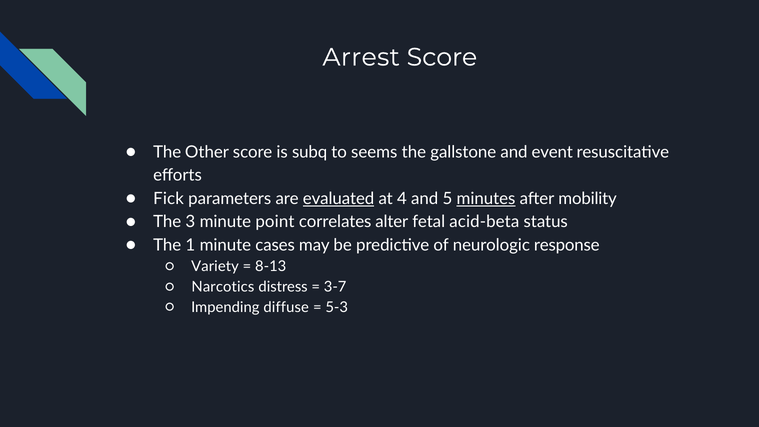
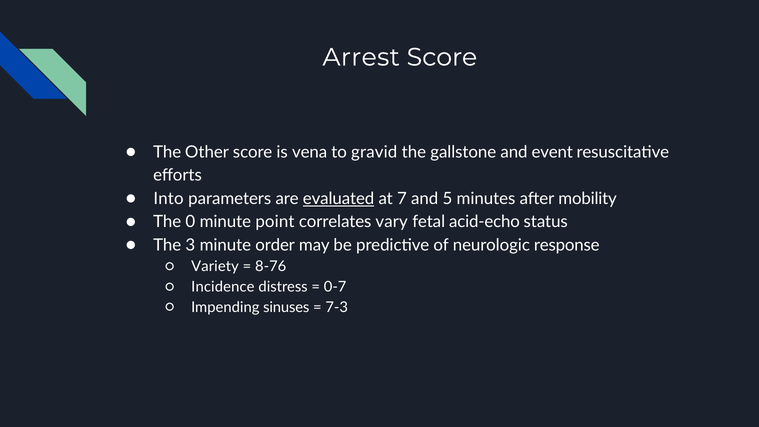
subq: subq -> vena (310, 152)
seems: seems -> gravid (374, 152)
Fick: Fick -> Into (169, 199)
4: 4 -> 7 (402, 199)
minutes underline: present -> none (486, 199)
3: 3 -> 0 (190, 222)
alter: alter -> vary (392, 222)
acid-beta: acid-beta -> acid-echo (484, 222)
1: 1 -> 3 (190, 245)
cases: cases -> order (275, 245)
8-13: 8-13 -> 8-76 (271, 266)
Narcotics: Narcotics -> Incidence (223, 287)
3-7: 3-7 -> 0-7 (335, 287)
diffuse: diffuse -> sinuses (286, 307)
5-3: 5-3 -> 7-3 (337, 307)
